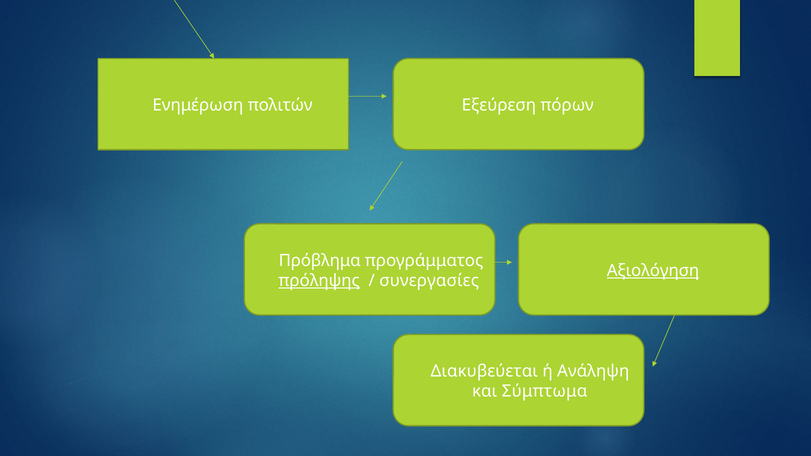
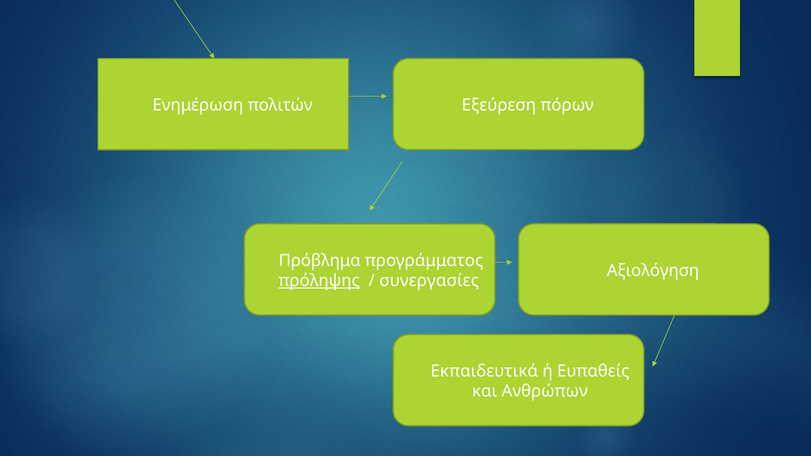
Αξιολόγηση underline: present -> none (653, 271)
Διακυβεύεται: Διακυβεύεται -> Εκπαιδευτικά (484, 371)
Ανάληψη: Ανάληψη -> Ευπαθείς (593, 371)
Σύμπτωμα: Σύμπτωμα -> Ανθρώπων (545, 392)
